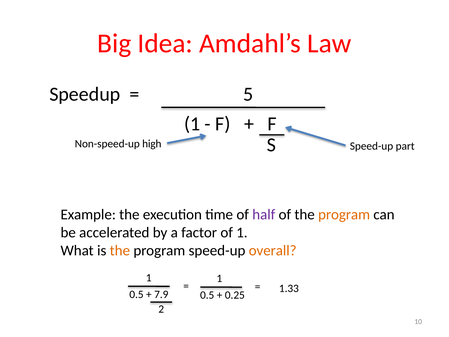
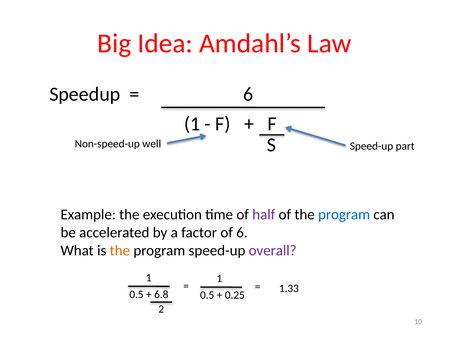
5: 5 -> 6 (248, 94)
high: high -> well (152, 144)
program colour: orange -> blue (344, 214)
of 1: 1 -> 6 (242, 232)
overall colour: orange -> purple (273, 250)
7.9: 7.9 -> 6.8 (161, 294)
